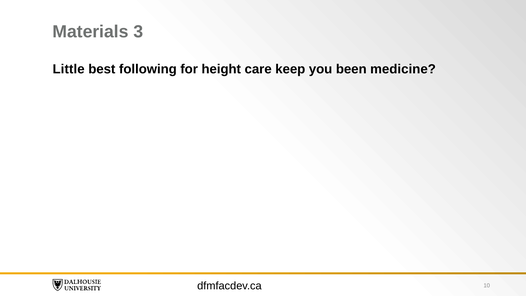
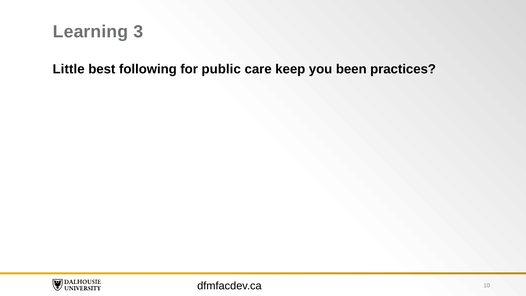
Materials: Materials -> Learning (90, 32)
height: height -> public (221, 69)
medicine: medicine -> practices (403, 69)
